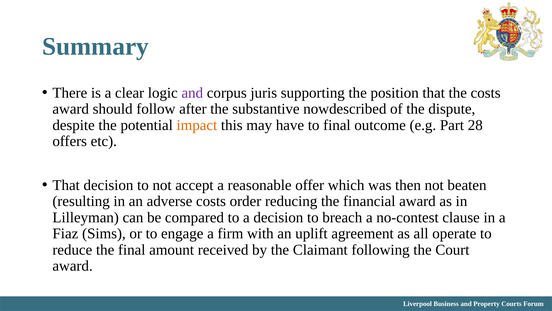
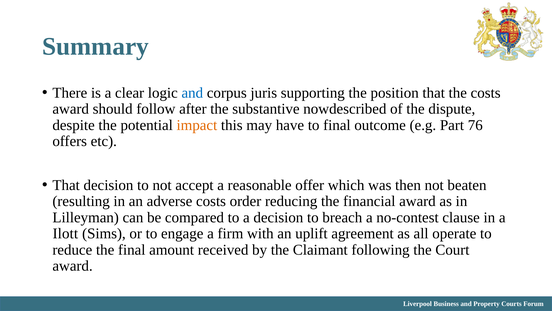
and colour: purple -> blue (192, 93)
28: 28 -> 76 (475, 125)
Fiaz: Fiaz -> Ilott (65, 233)
